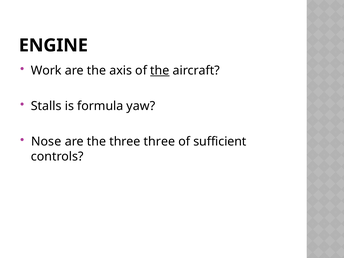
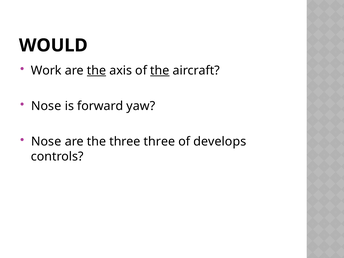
ENGINE: ENGINE -> WOULD (53, 45)
the underline: none -> present (97, 71)
Stalls: Stalls -> Nose (46, 106)
formula: formula -> forward (100, 106)
sufficient: sufficient -> develops (220, 142)
